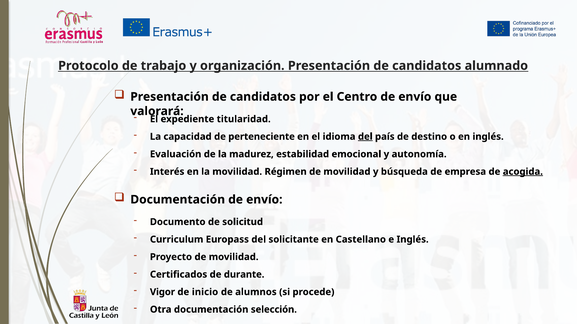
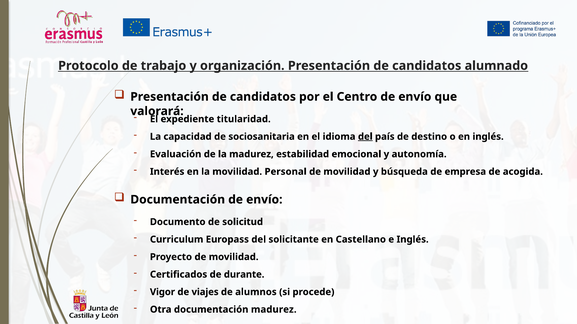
perteneciente: perteneciente -> sociosanitaria (262, 137)
Régimen: Régimen -> Personal (286, 172)
acogida underline: present -> none (523, 172)
inicio: inicio -> viajes (205, 292)
documentación selección: selección -> madurez (274, 310)
